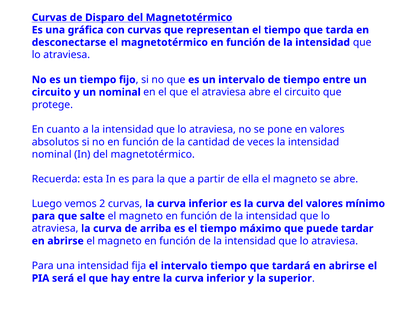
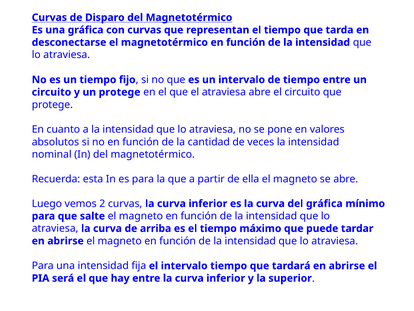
un nominal: nominal -> protege (120, 92)
del valores: valores -> gráfica (324, 203)
